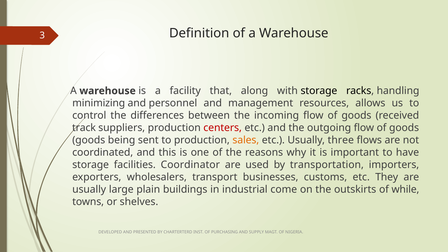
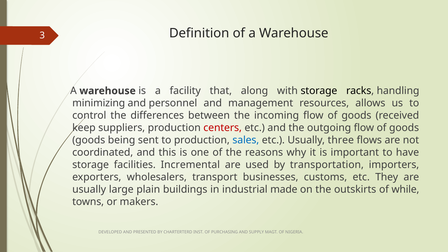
track: track -> keep (84, 128)
sales colour: orange -> blue (246, 140)
Coordinator: Coordinator -> Incremental (190, 165)
come: come -> made (284, 189)
shelves: shelves -> makers (139, 202)
